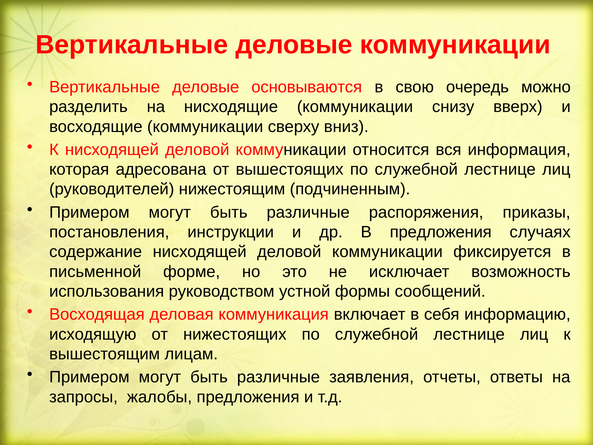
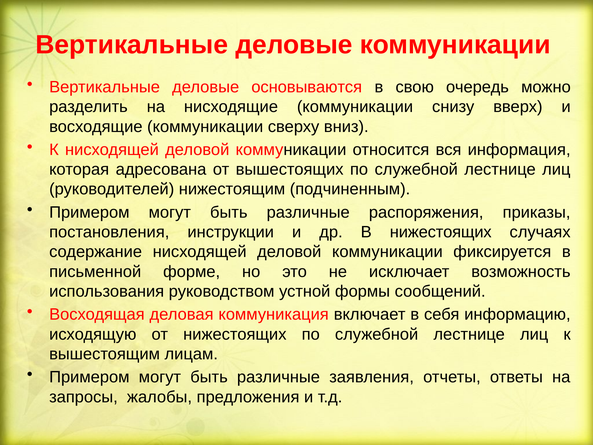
В предложения: предложения -> нижестоящих (441, 232)
